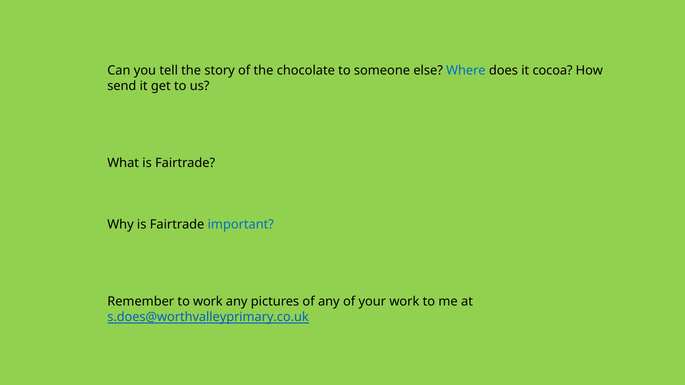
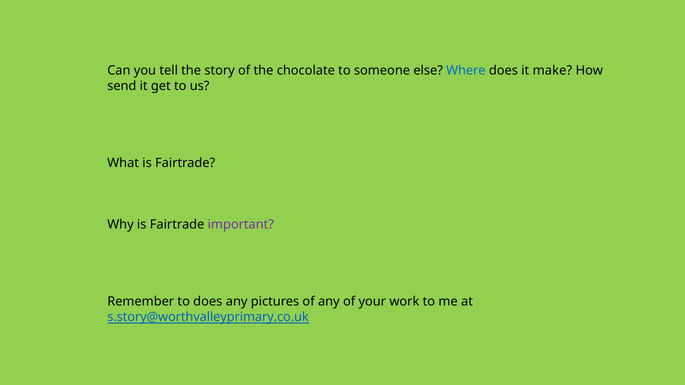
cocoa: cocoa -> make (552, 71)
important colour: blue -> purple (241, 225)
to work: work -> does (208, 302)
s.does@worthvalleyprimary.co.uk: s.does@worthvalleyprimary.co.uk -> s.story@worthvalleyprimary.co.uk (208, 317)
